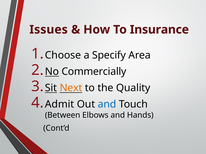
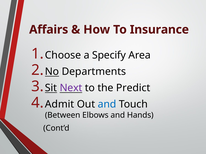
Issues: Issues -> Affairs (49, 30)
Commercially: Commercially -> Departments (94, 72)
Next colour: orange -> purple (71, 88)
Quality: Quality -> Predict (133, 88)
